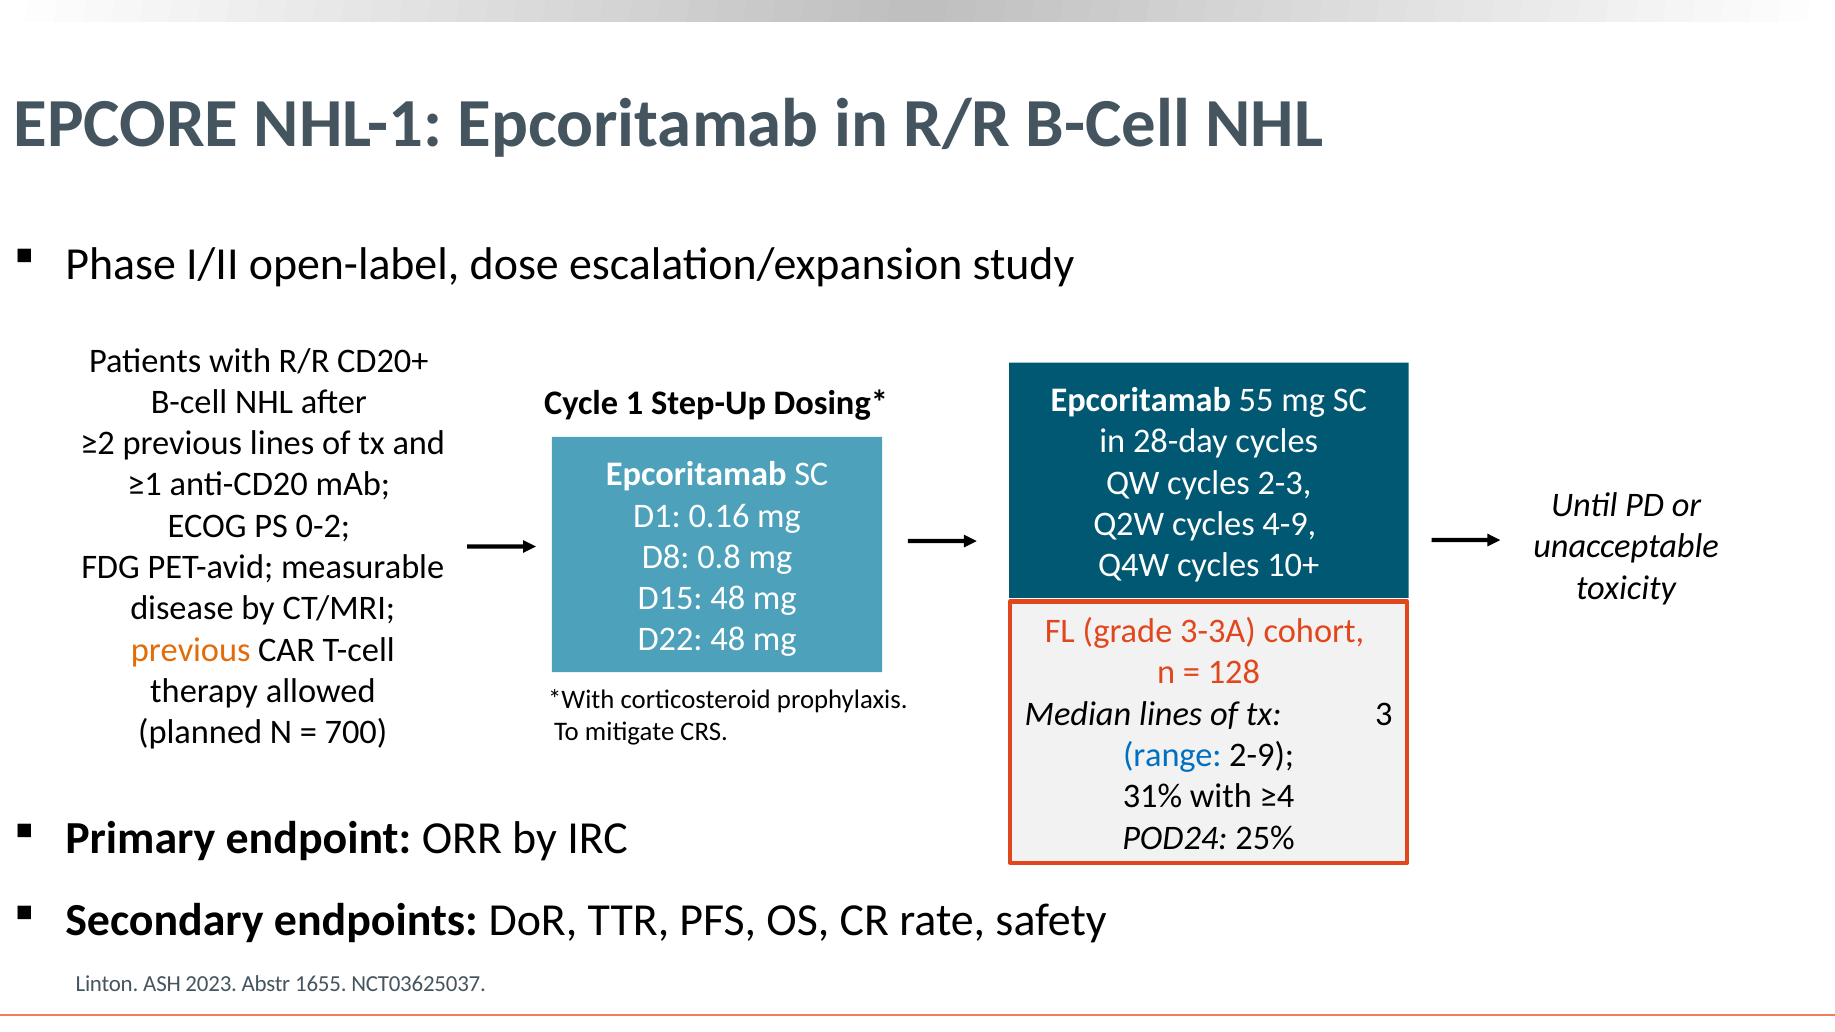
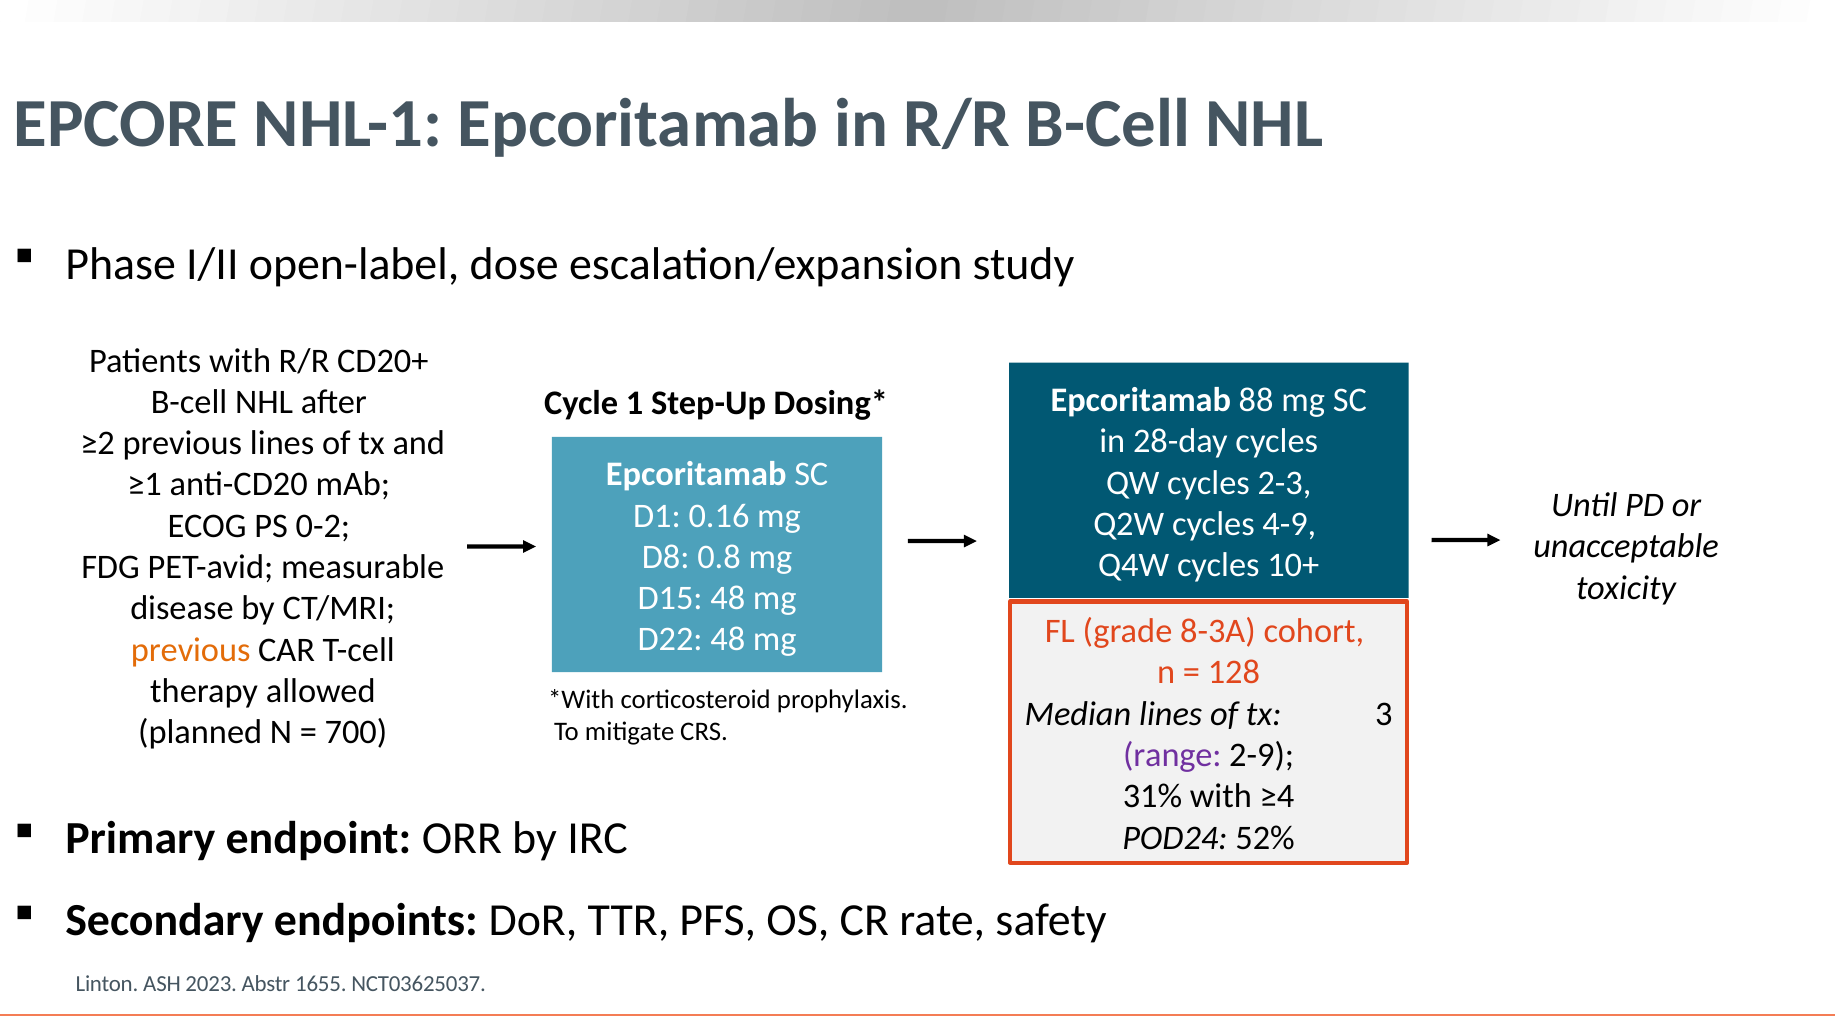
55: 55 -> 88 (1256, 400)
3-3A: 3-3A -> 8-3A (1218, 631)
range colour: blue -> purple (1172, 755)
25%: 25% -> 52% (1265, 838)
